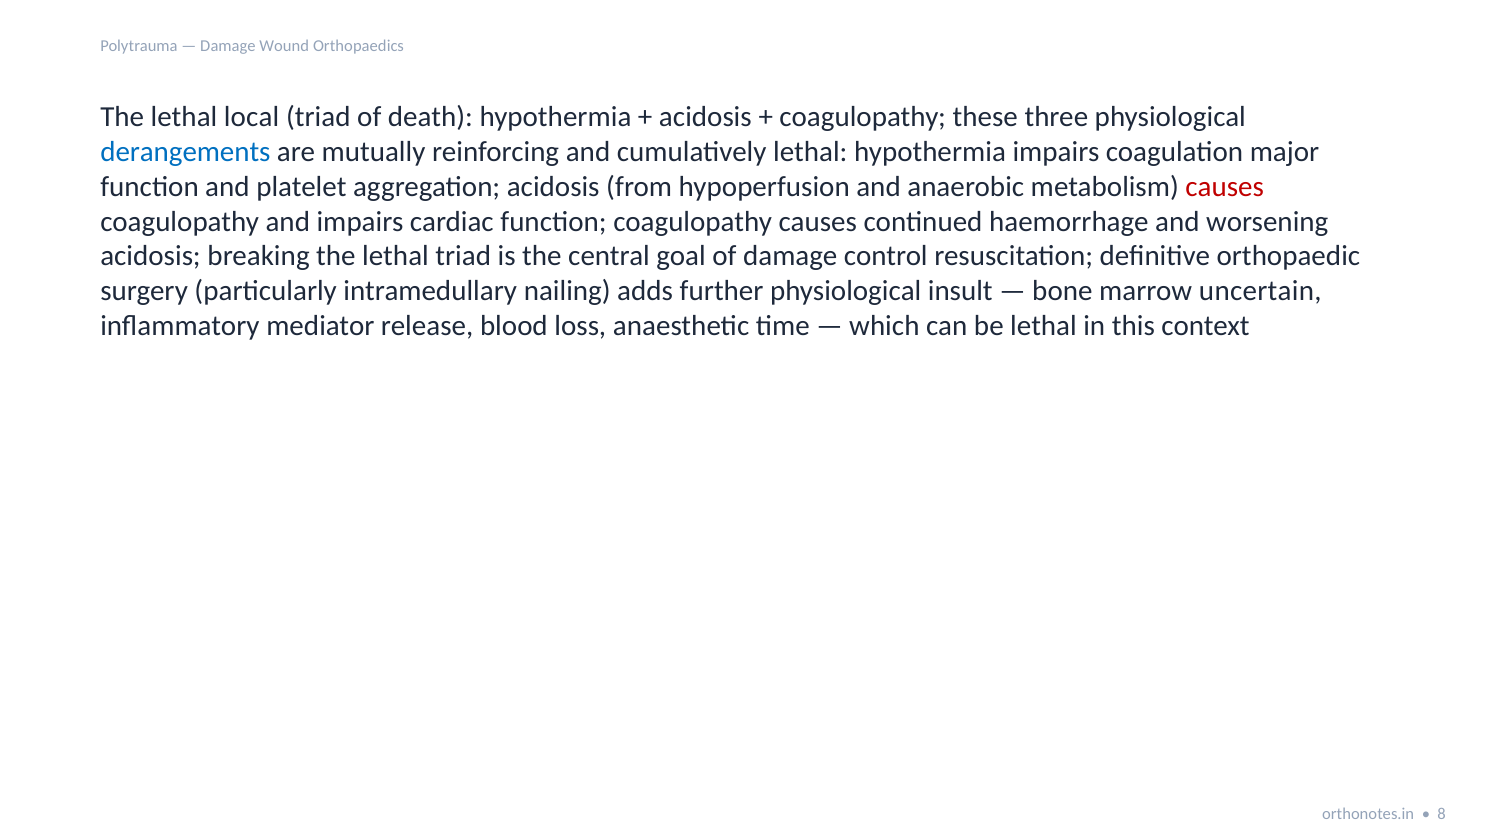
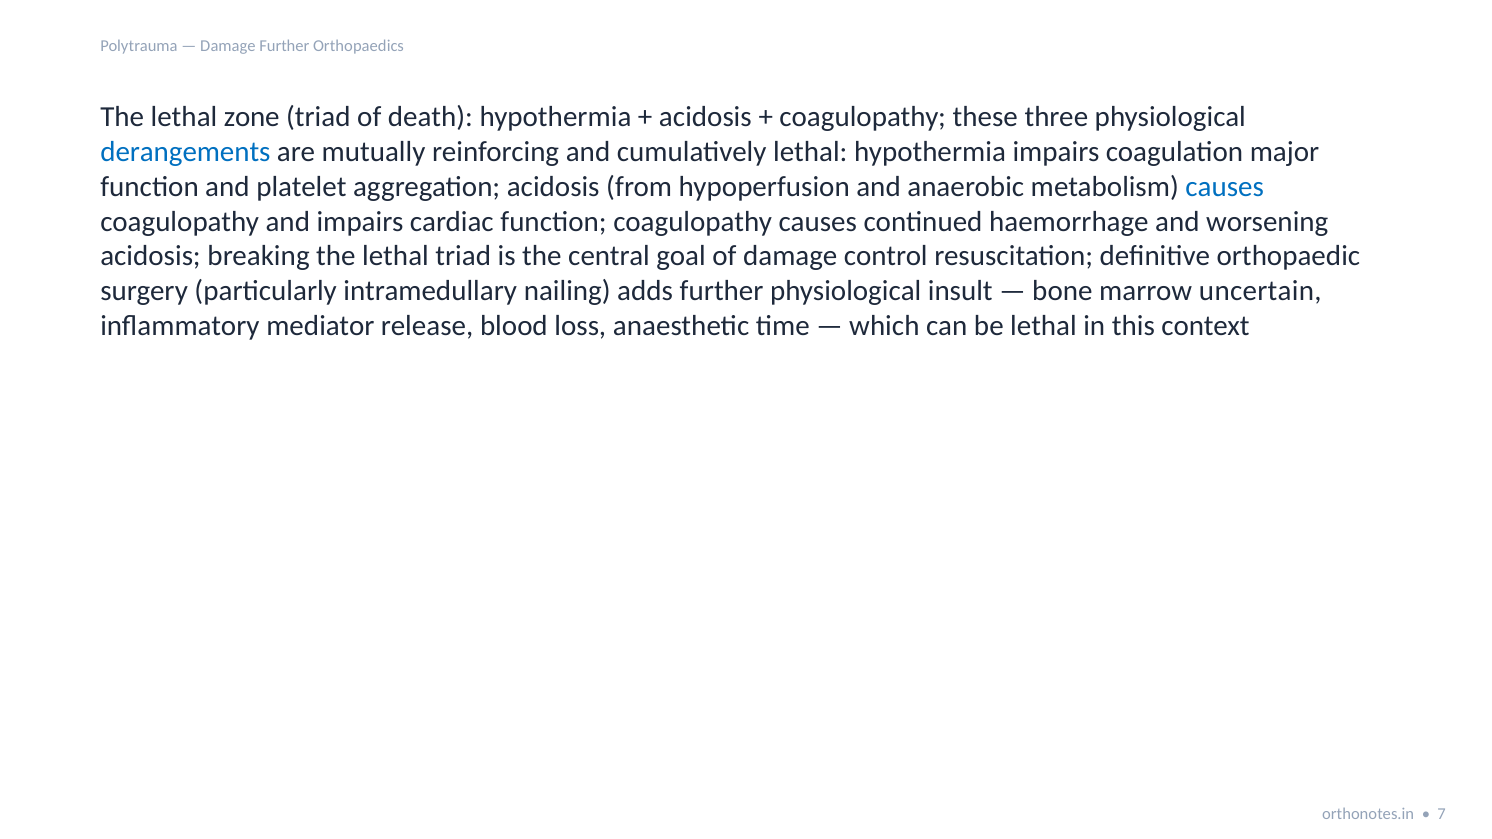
Damage Wound: Wound -> Further (284, 46)
local: local -> zone (252, 117)
causes colour: red -> blue (1225, 187)
8: 8 -> 7 (1442, 814)
